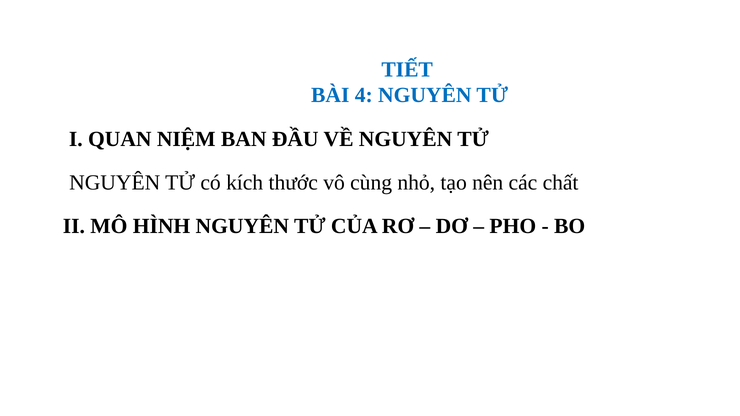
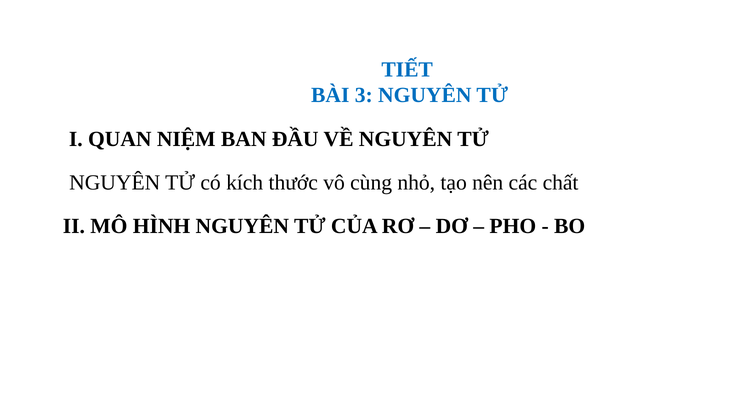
4: 4 -> 3 (364, 95)
